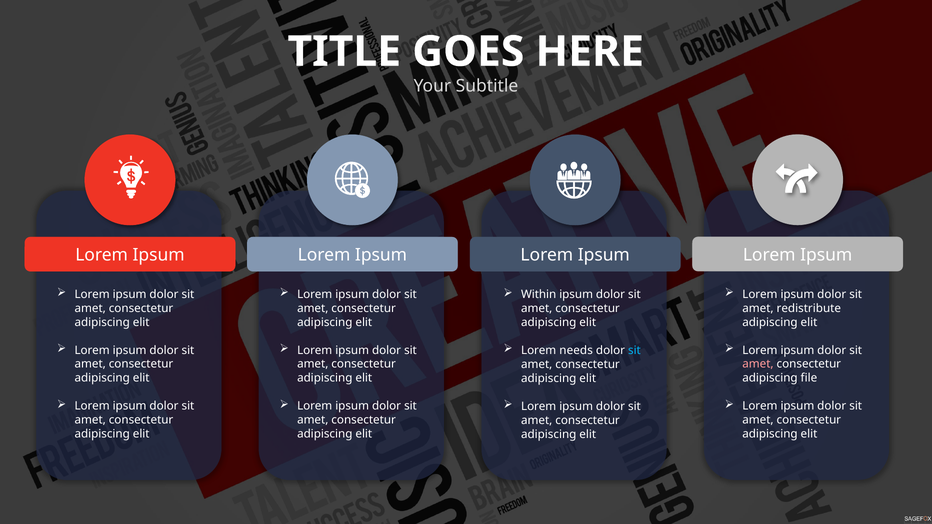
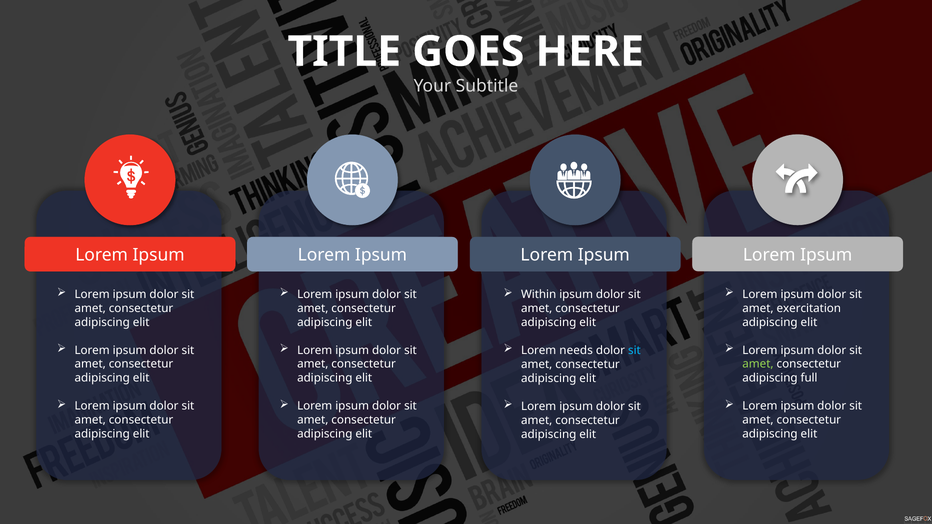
redistribute: redistribute -> exercitation (809, 308)
amet colour: pink -> light green (758, 364)
file: file -> full (809, 378)
